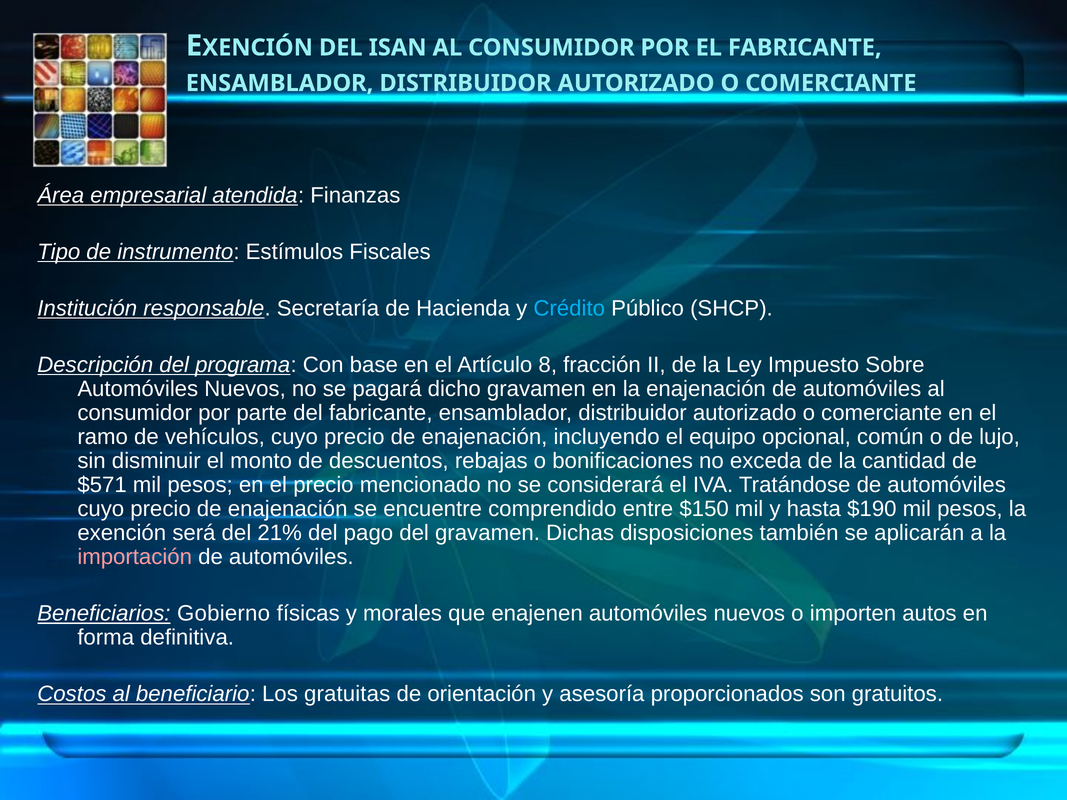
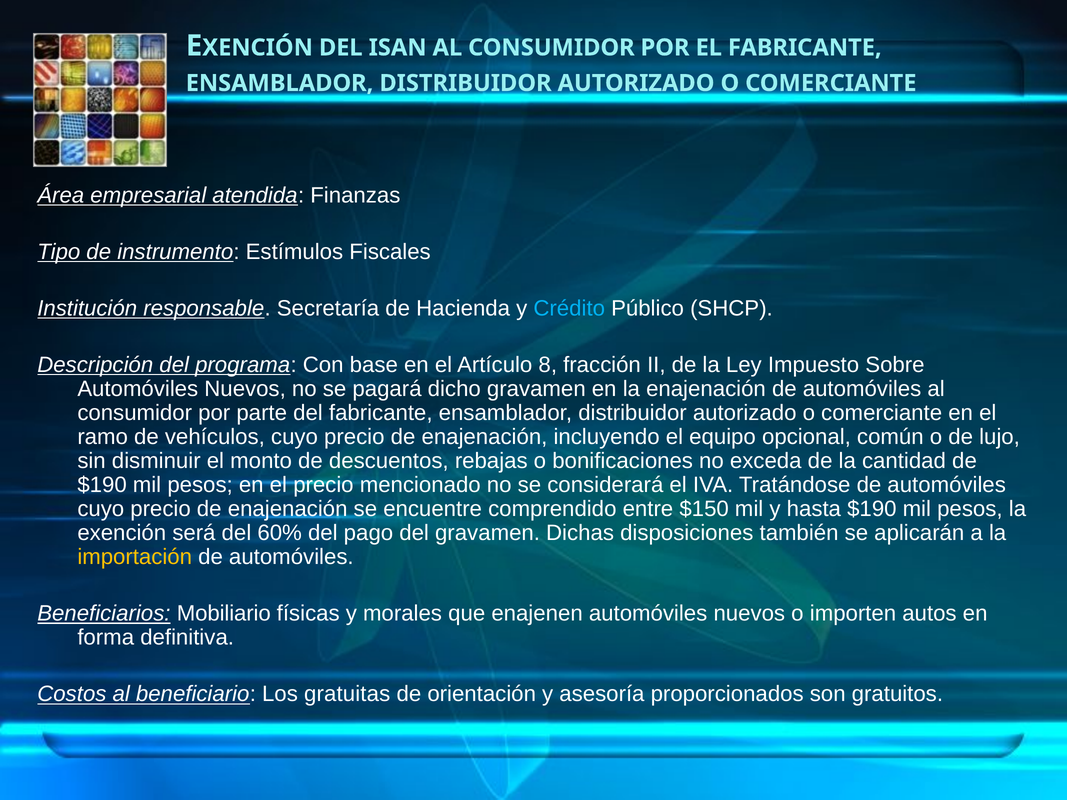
$571: $571 -> $190 (102, 485)
21%: 21% -> 60% (280, 533)
importación colour: pink -> yellow (135, 557)
Gobierno: Gobierno -> Mobiliario (224, 614)
